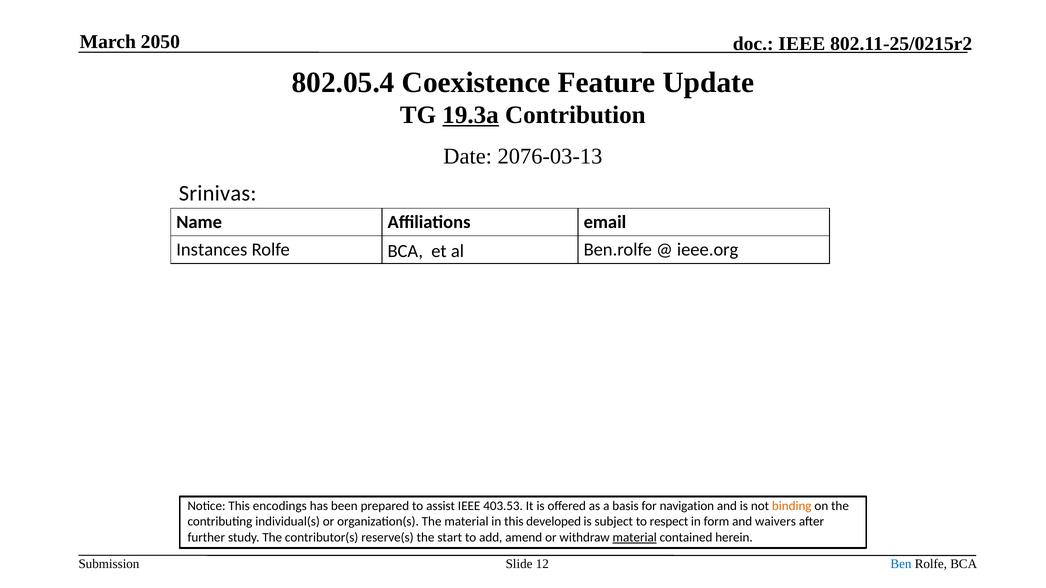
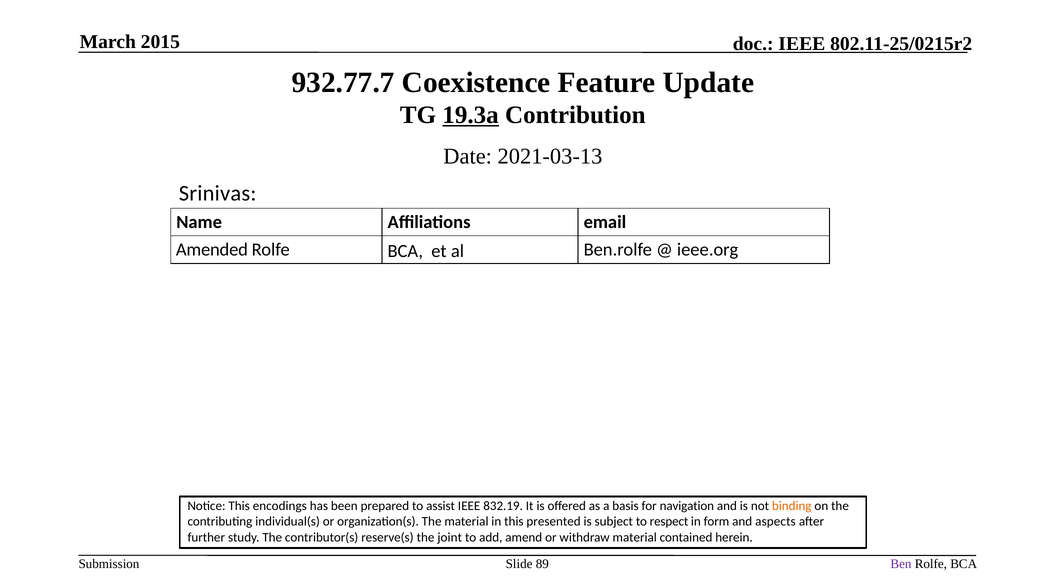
2050: 2050 -> 2015 (160, 42)
802.05.4: 802.05.4 -> 932.77.7 (343, 82)
2076-03-13: 2076-03-13 -> 2021-03-13 (550, 157)
Instances: Instances -> Amended (212, 250)
403.53: 403.53 -> 832.19 (503, 506)
developed: developed -> presented (554, 522)
waivers: waivers -> aspects (775, 522)
start: start -> joint (450, 538)
material underline: present -> none (635, 538)
12: 12 -> 89 (542, 564)
Ben colour: blue -> purple (901, 564)
